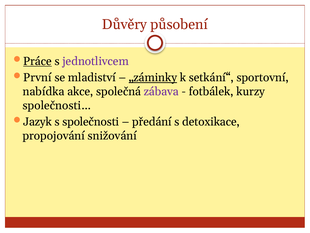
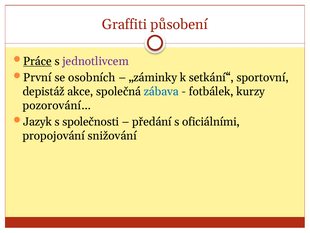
Důvěry: Důvěry -> Graffiti (124, 24)
mladiství: mladiství -> osobních (92, 77)
„záminky underline: present -> none (153, 77)
nabídka: nabídka -> depistáž (44, 91)
zábava colour: purple -> blue (161, 91)
společnosti…: společnosti… -> pozorování… (57, 105)
detoxikace: detoxikace -> oficiálními (211, 122)
